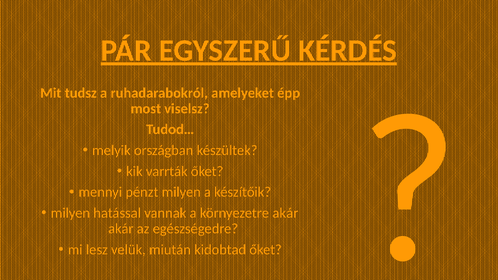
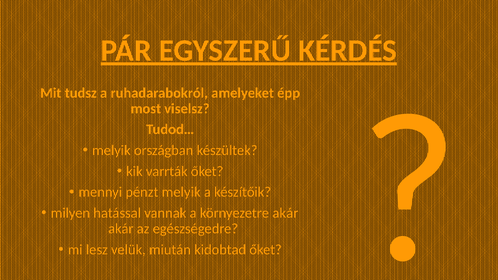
pénzt milyen: milyen -> melyik (181, 192)
